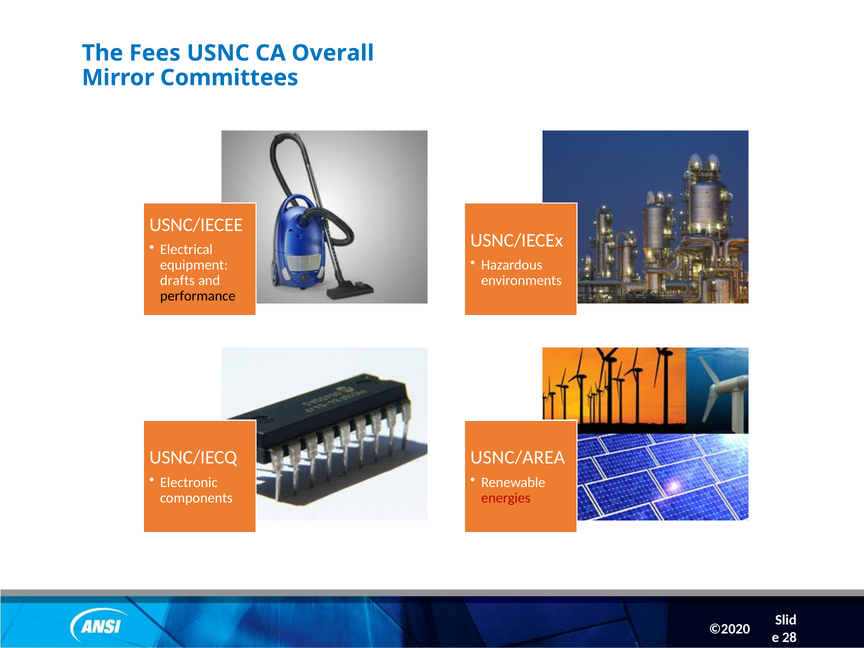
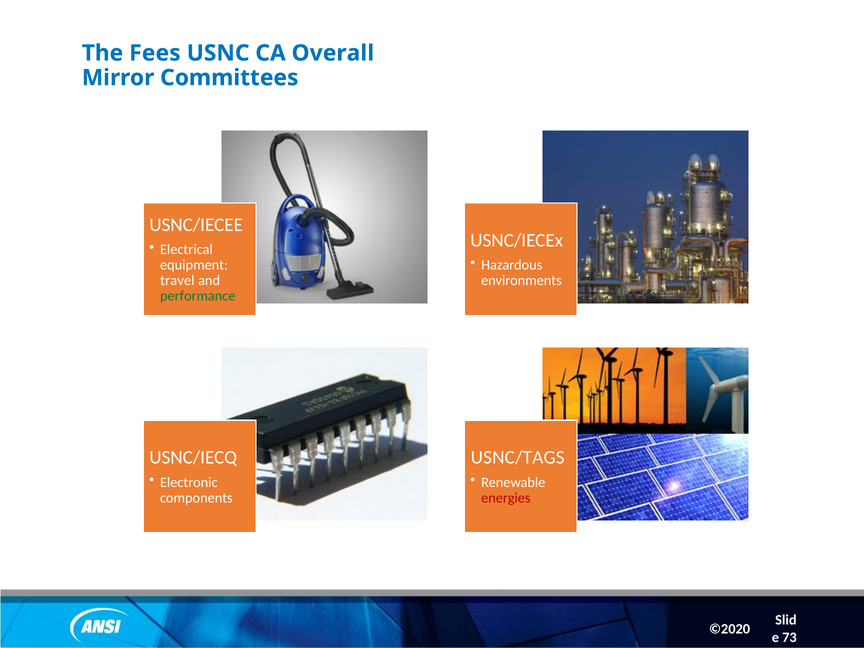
drafts: drafts -> travel (177, 281)
performance colour: black -> green (198, 296)
USNC/AREA: USNC/AREA -> USNC/TAGS (518, 457)
28: 28 -> 73 (789, 637)
